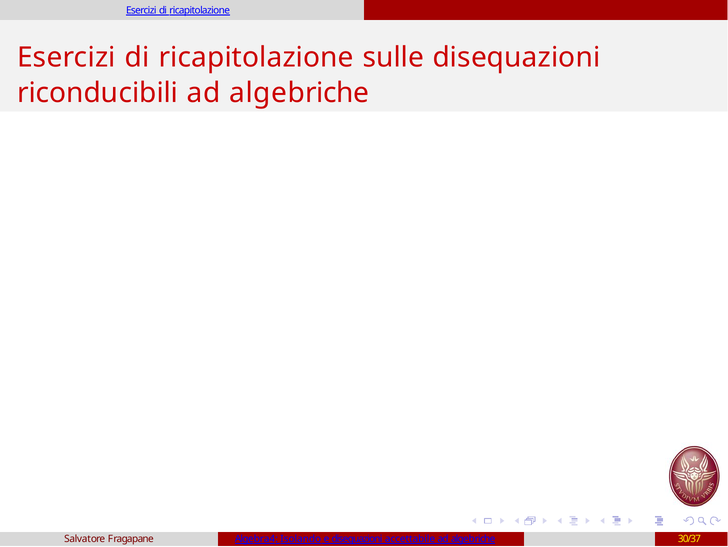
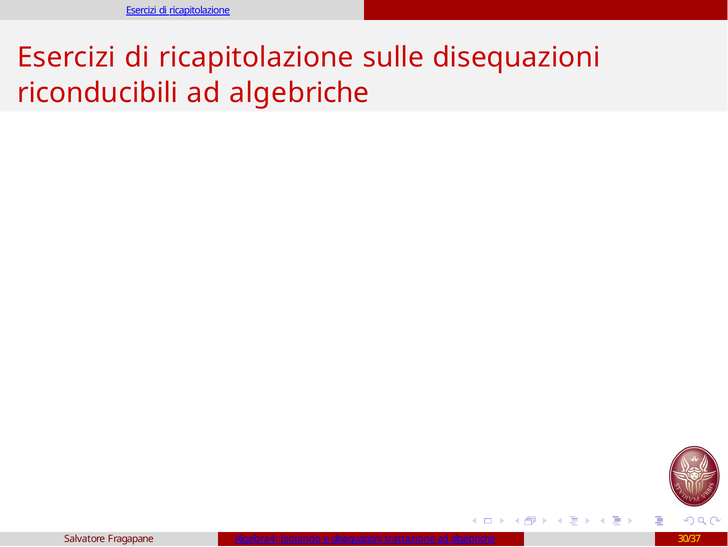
accettabile: accettabile -> trattazione (410, 538)
